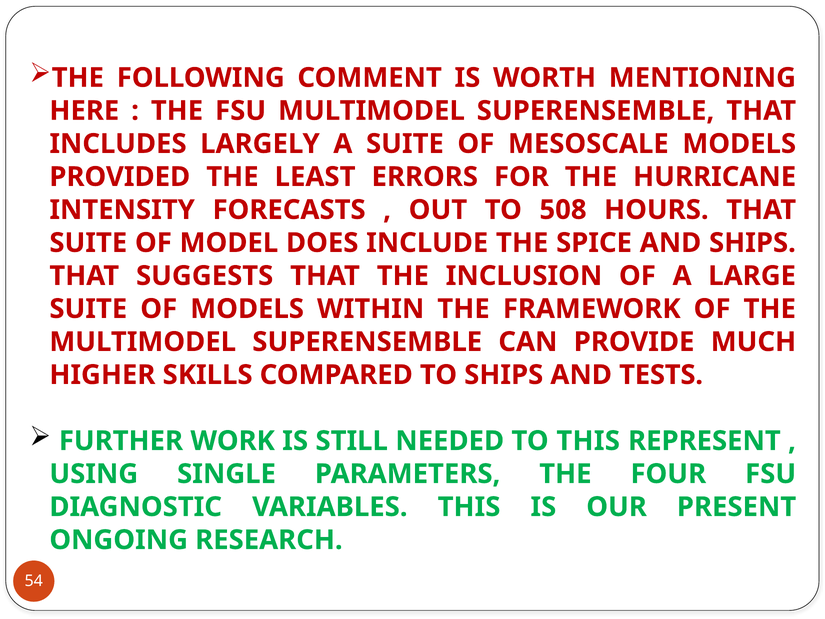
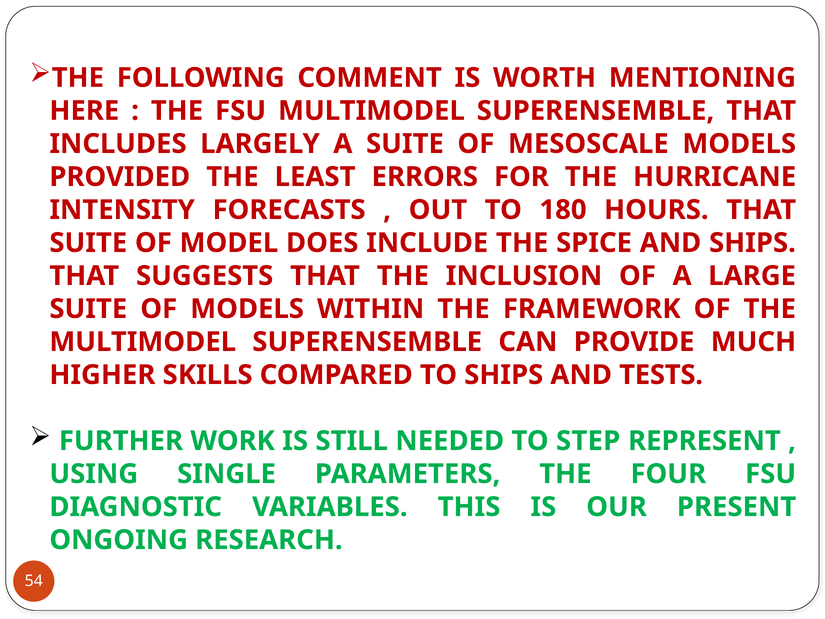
508: 508 -> 180 (563, 210)
TO THIS: THIS -> STEP (588, 441)
